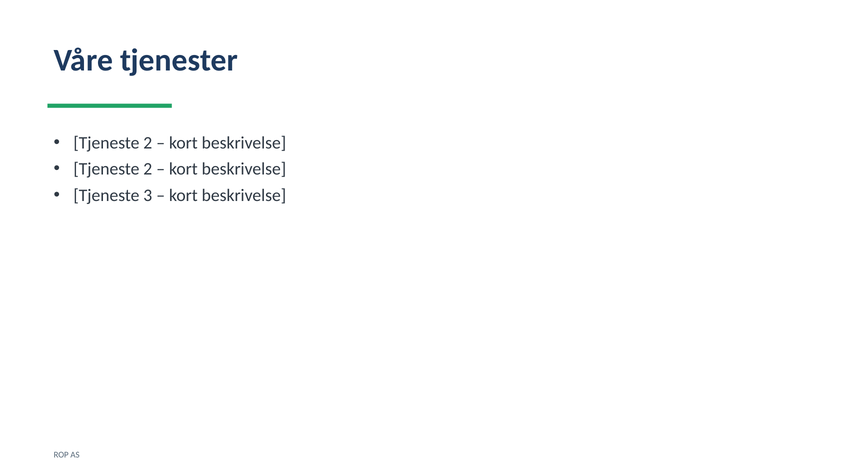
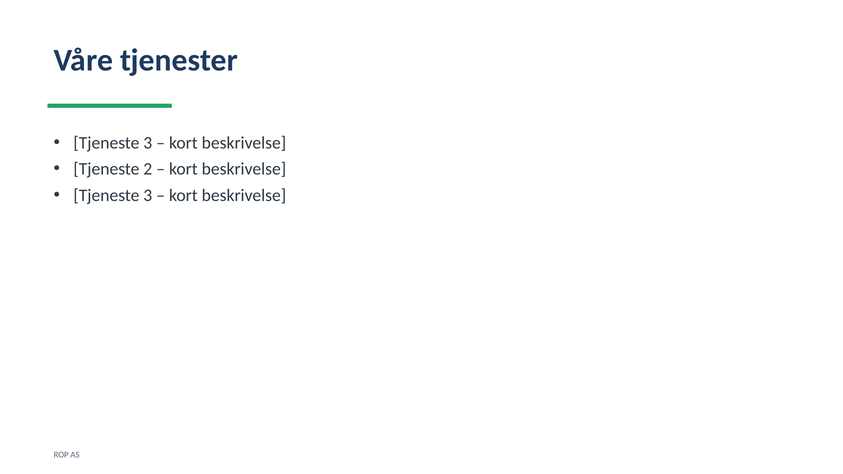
2: 2 -> 3 (148, 143)
